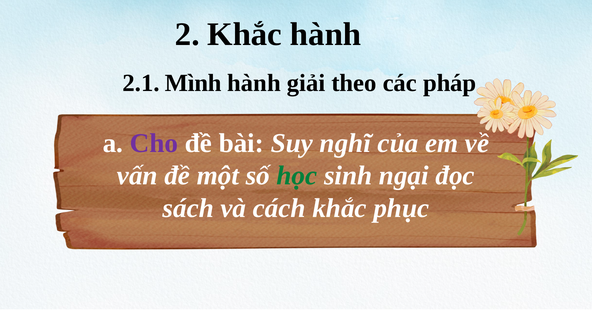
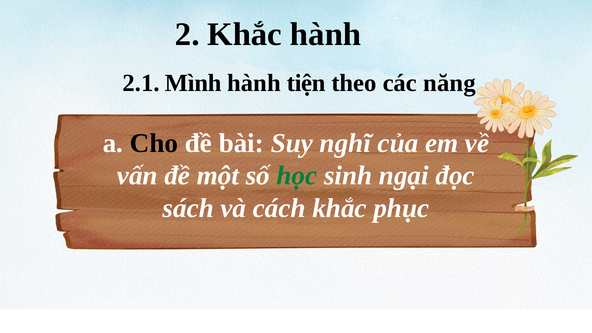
giải: giải -> tiện (306, 83)
pháp: pháp -> năng (450, 83)
Cho colour: purple -> black (154, 143)
